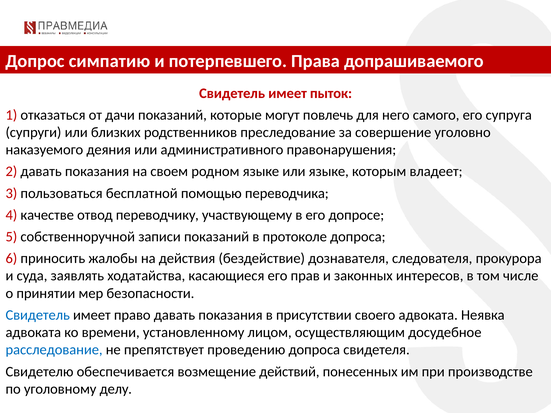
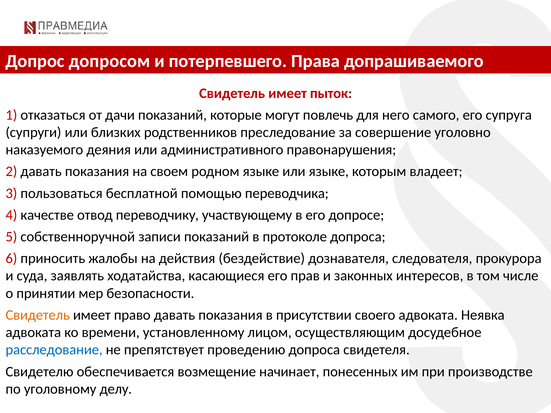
симпатию: симпатию -> допросом (110, 61)
Свидетель colour: blue -> orange (38, 315)
действий: действий -> начинает (289, 372)
